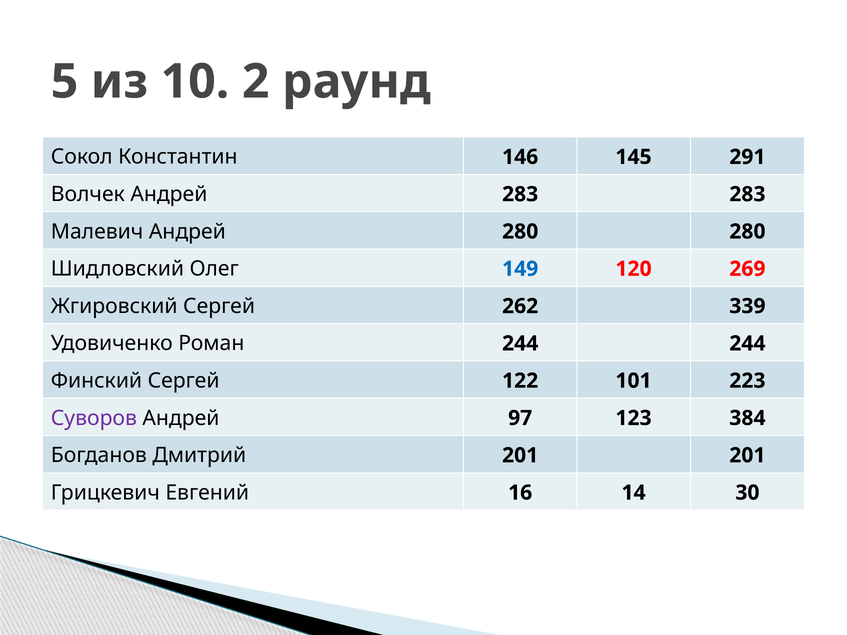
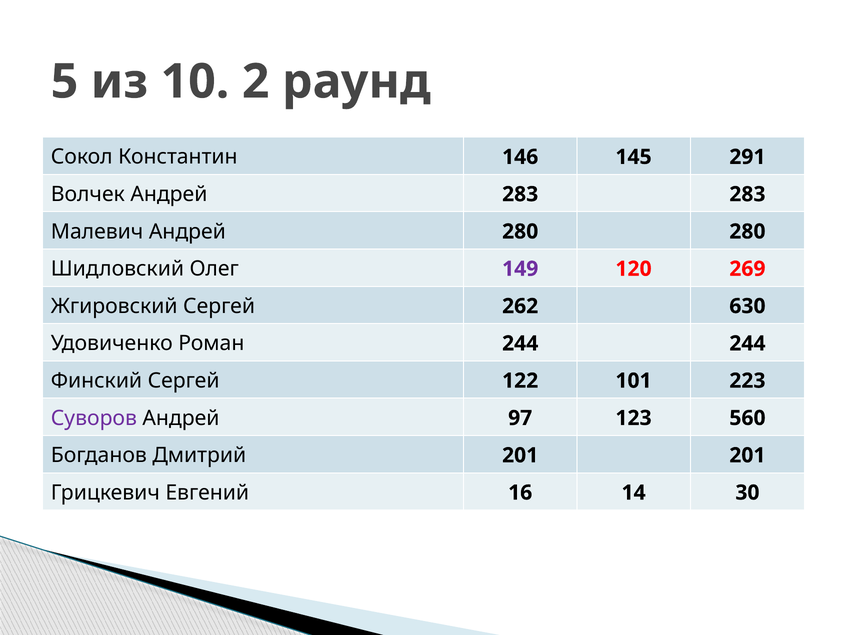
149 colour: blue -> purple (520, 269)
339: 339 -> 630 (747, 306)
384: 384 -> 560 (747, 418)
